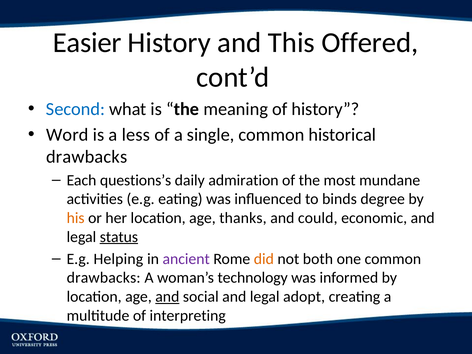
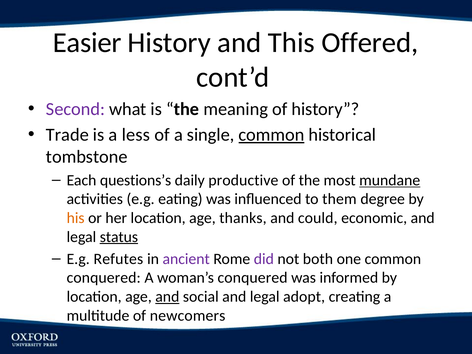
Second colour: blue -> purple (75, 109)
Word: Word -> Trade (67, 135)
common underline: none -> present (271, 135)
drawbacks: drawbacks -> tombstone (87, 157)
admiration: admiration -> productive (243, 180)
mundane underline: none -> present (390, 180)
binds: binds -> them (339, 199)
Helping: Helping -> Refutes (118, 259)
did colour: orange -> purple (264, 259)
drawbacks: drawbacks -> conquered (104, 278)
woman’s technology: technology -> conquered (253, 278)
interpreting: interpreting -> newcomers (188, 316)
